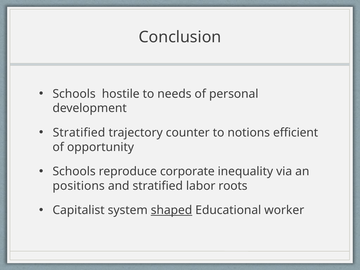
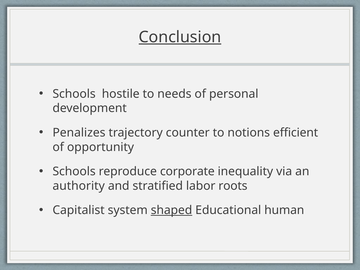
Conclusion underline: none -> present (180, 37)
Stratified: Stratified -> Penalizes (79, 133)
positions: positions -> authority (79, 186)
worker: worker -> human (284, 210)
